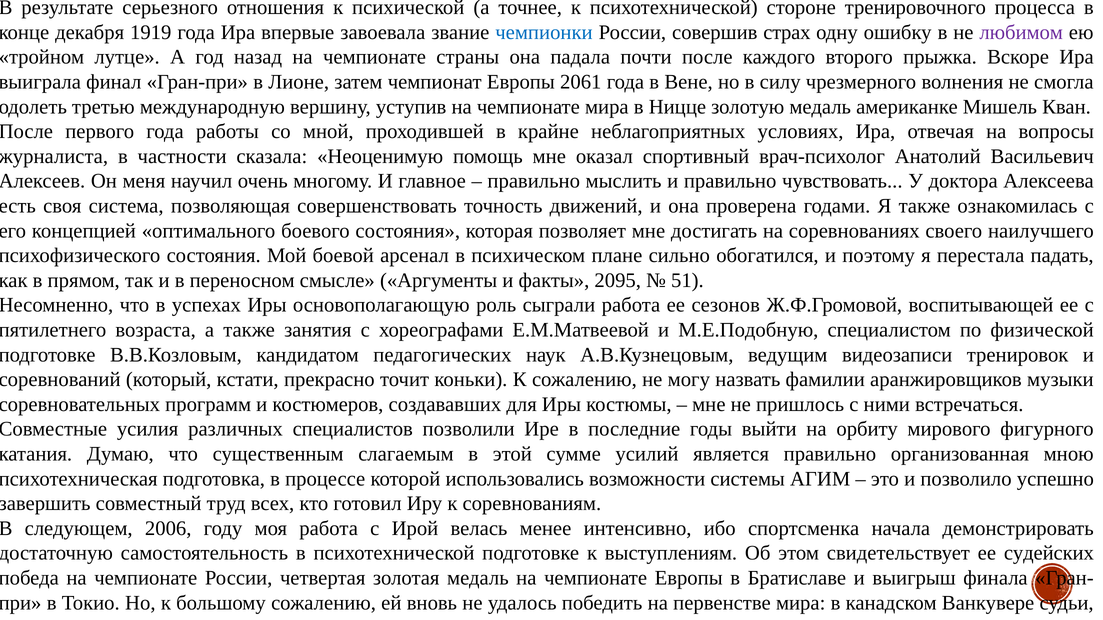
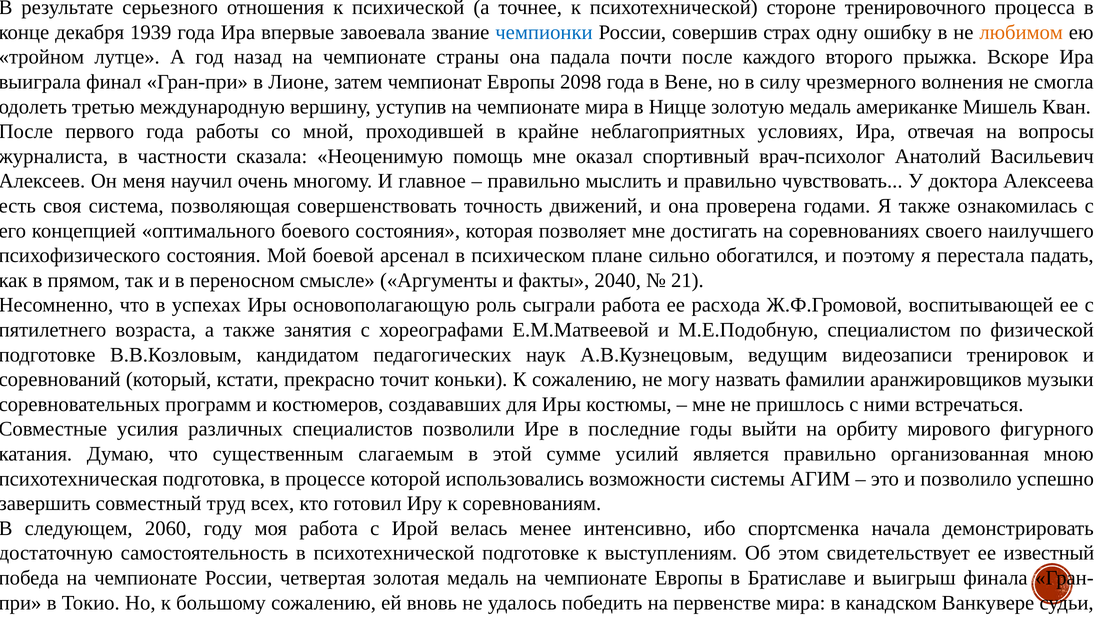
1919: 1919 -> 1939 (151, 32)
любимом colour: purple -> orange (1021, 32)
2061: 2061 -> 2098 (581, 82)
2095: 2095 -> 2040 (618, 281)
51: 51 -> 21 (687, 281)
сезонов: сезонов -> расхода (726, 305)
2006: 2006 -> 2060 (168, 529)
судейских: судейских -> известный (1049, 554)
